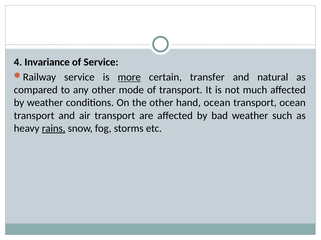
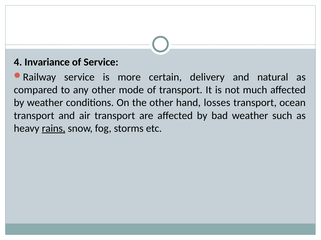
more underline: present -> none (129, 77)
transfer: transfer -> delivery (207, 77)
hand ocean: ocean -> losses (217, 103)
